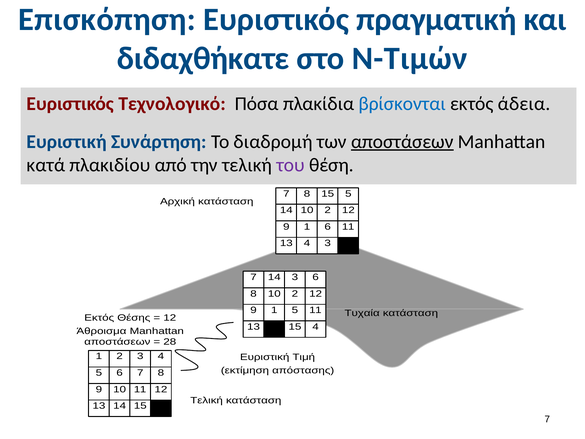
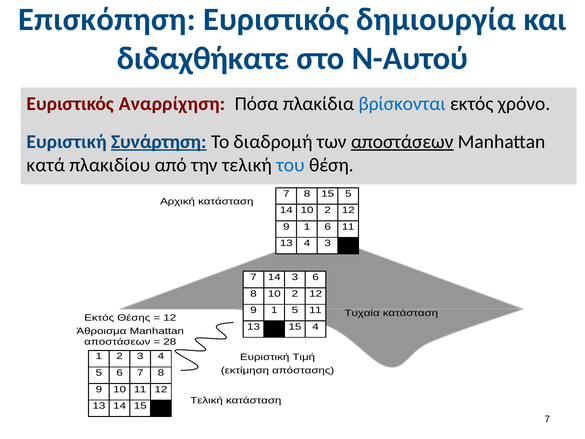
πραγματική: πραγματική -> δημιουργία (436, 19)
N-Τιμών: N-Τιμών -> N-Αυτού (410, 58)
Τεχνολογικό: Τεχνολογικό -> Αναρρίχηση (172, 104)
άδεια: άδεια -> χρόνο (524, 104)
Συνάρτηση underline: none -> present (159, 142)
του colour: purple -> blue (291, 165)
